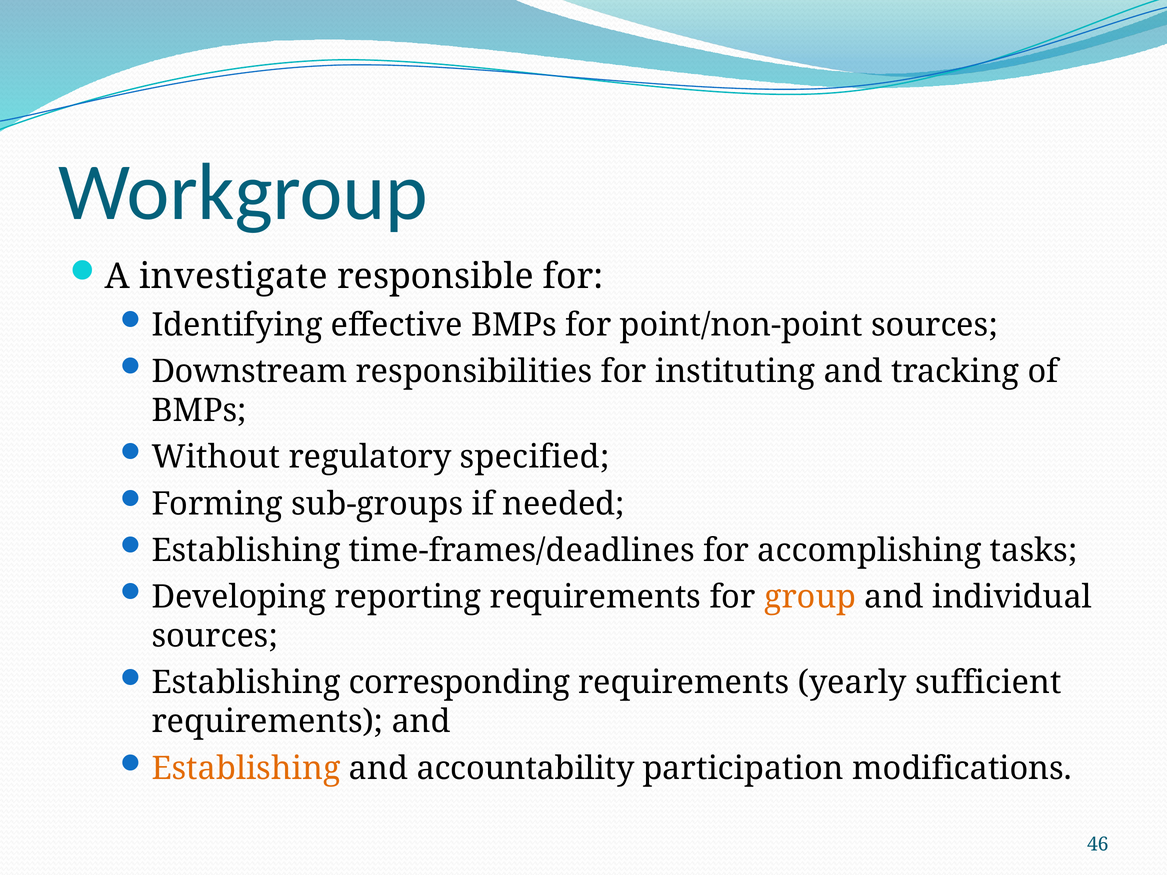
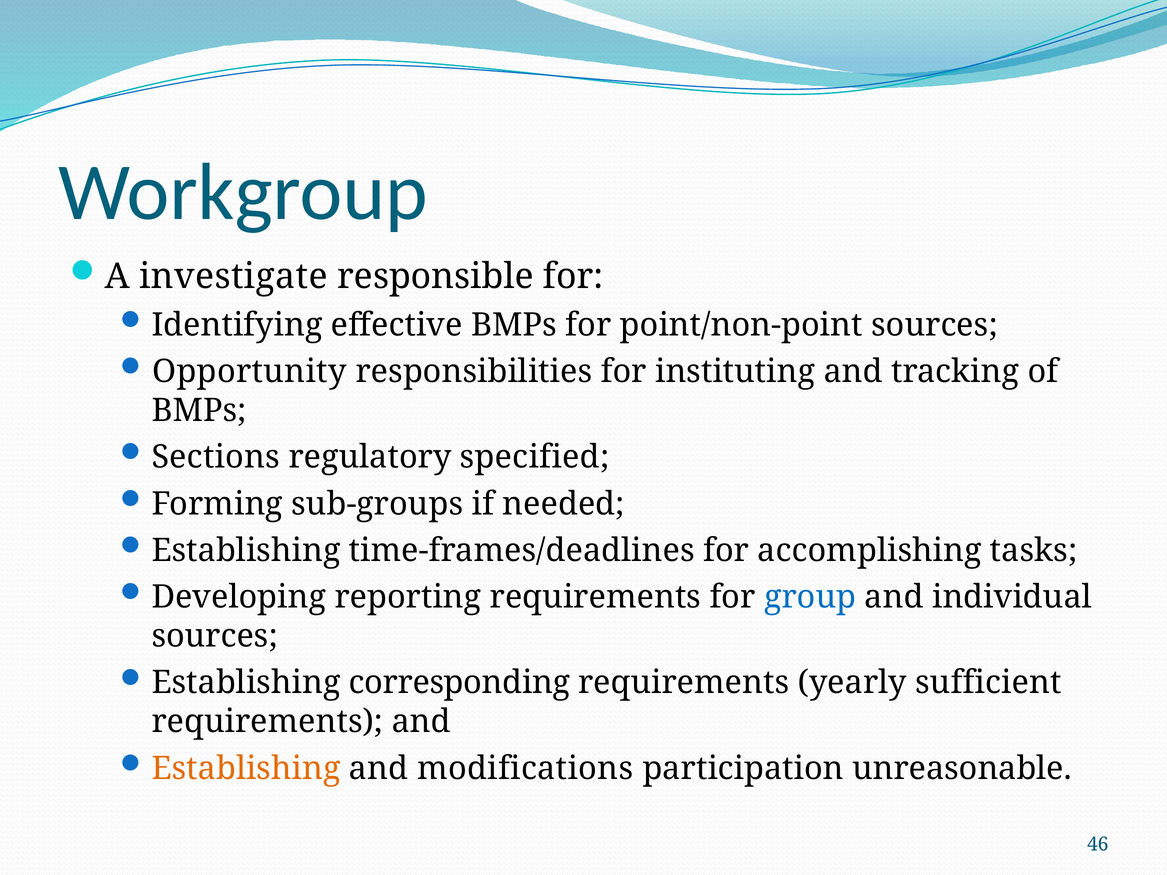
Downstream: Downstream -> Opportunity (249, 372)
Without: Without -> Sections (216, 457)
group colour: orange -> blue (810, 597)
accountability: accountability -> modifications (525, 769)
modifications: modifications -> unreasonable (962, 769)
